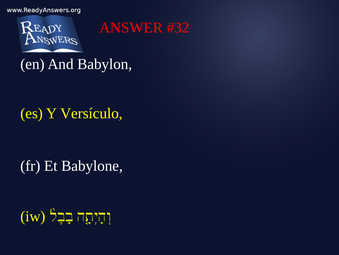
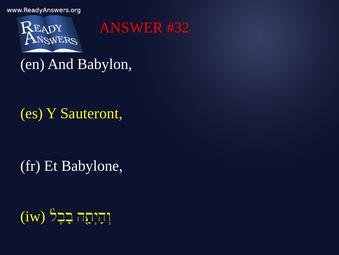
Versículo: Versículo -> Sauteront (91, 113)
